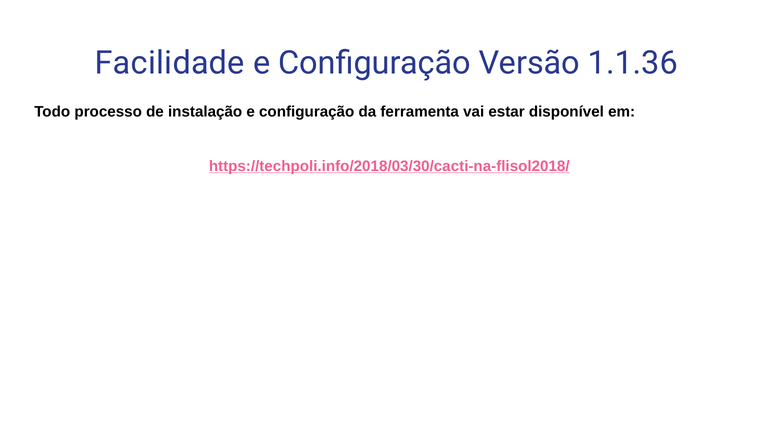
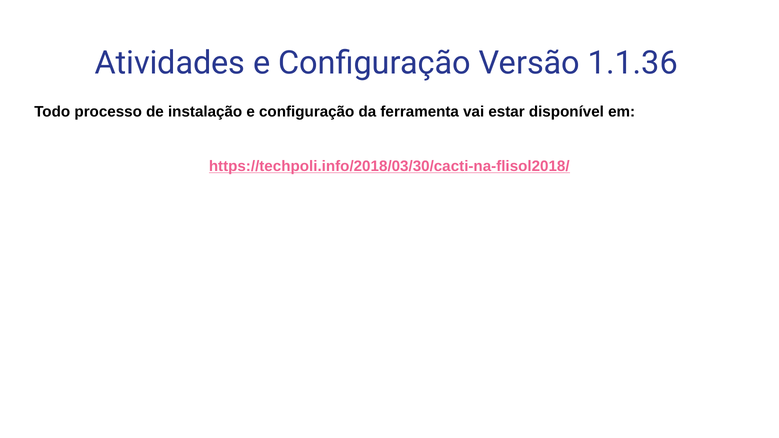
Facilidade: Facilidade -> Atividades (170, 63)
